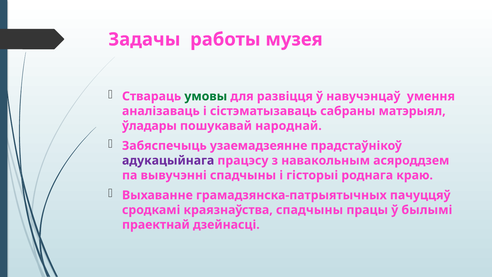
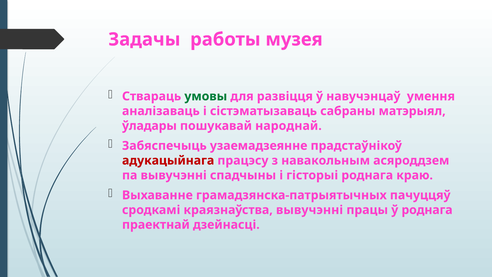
адукацыйнага colour: purple -> red (168, 160)
краязнаўства спадчыны: спадчыны -> вывучэнні (310, 210)
ў былымі: былымі -> роднага (427, 210)
